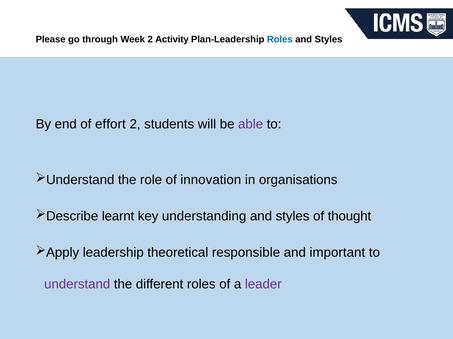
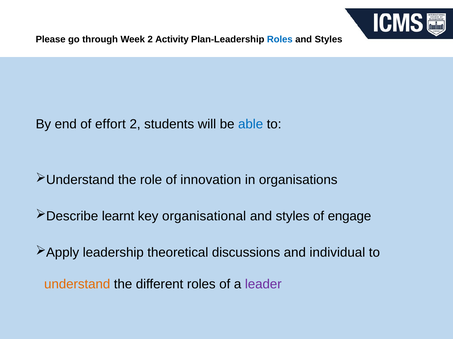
able colour: purple -> blue (251, 125)
understanding: understanding -> organisational (204, 217)
thought: thought -> engage (349, 217)
responsible: responsible -> discussions (246, 253)
important: important -> individual (337, 253)
understand colour: purple -> orange (77, 285)
